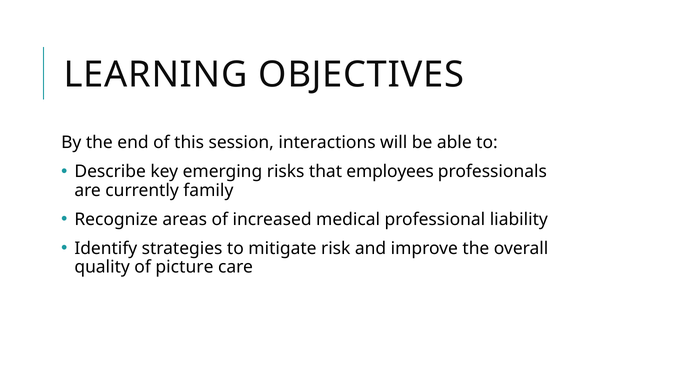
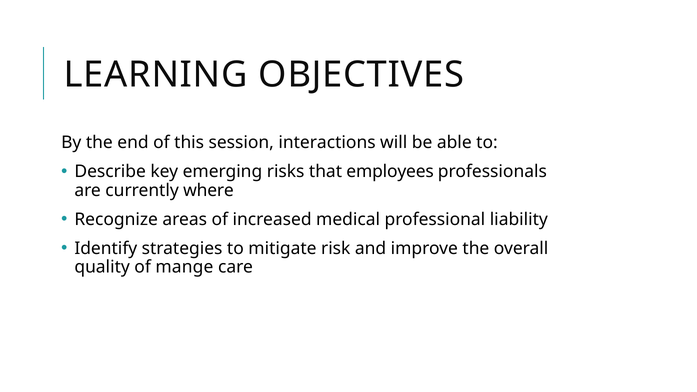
family: family -> where (208, 190)
picture: picture -> mange (184, 267)
